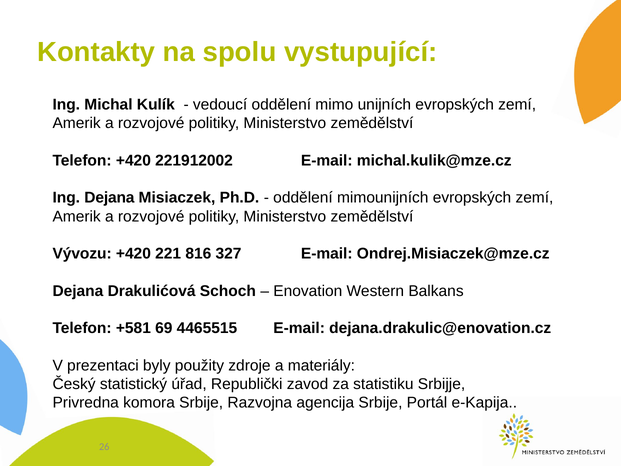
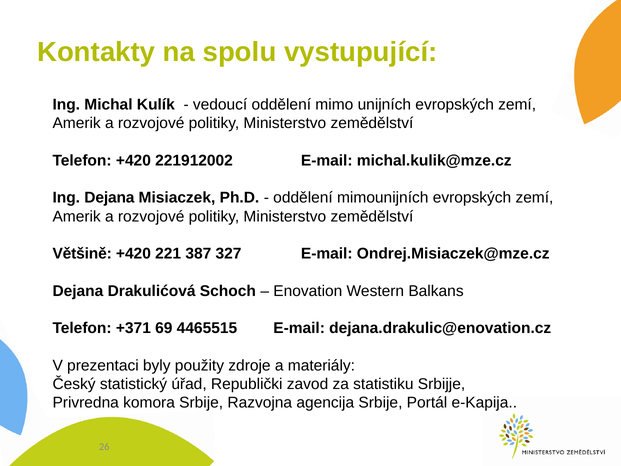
Vývozu: Vývozu -> Většině (82, 254)
816: 816 -> 387 (198, 254)
+581: +581 -> +371 (133, 328)
